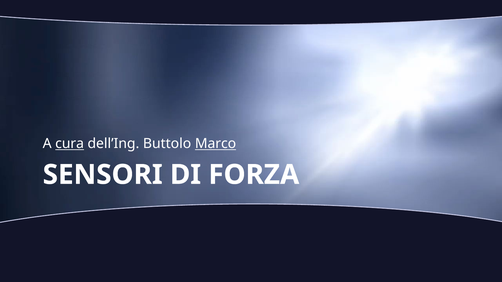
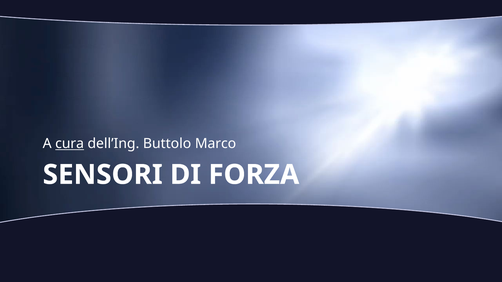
Marco underline: present -> none (216, 144)
